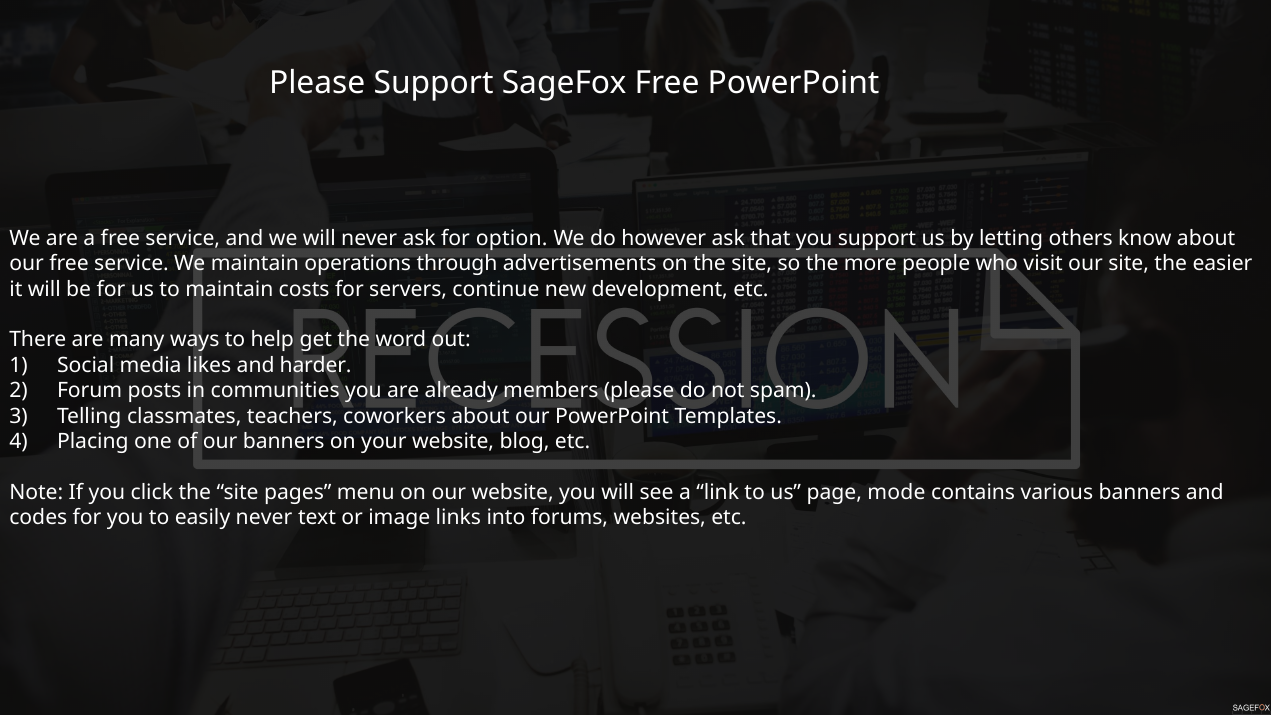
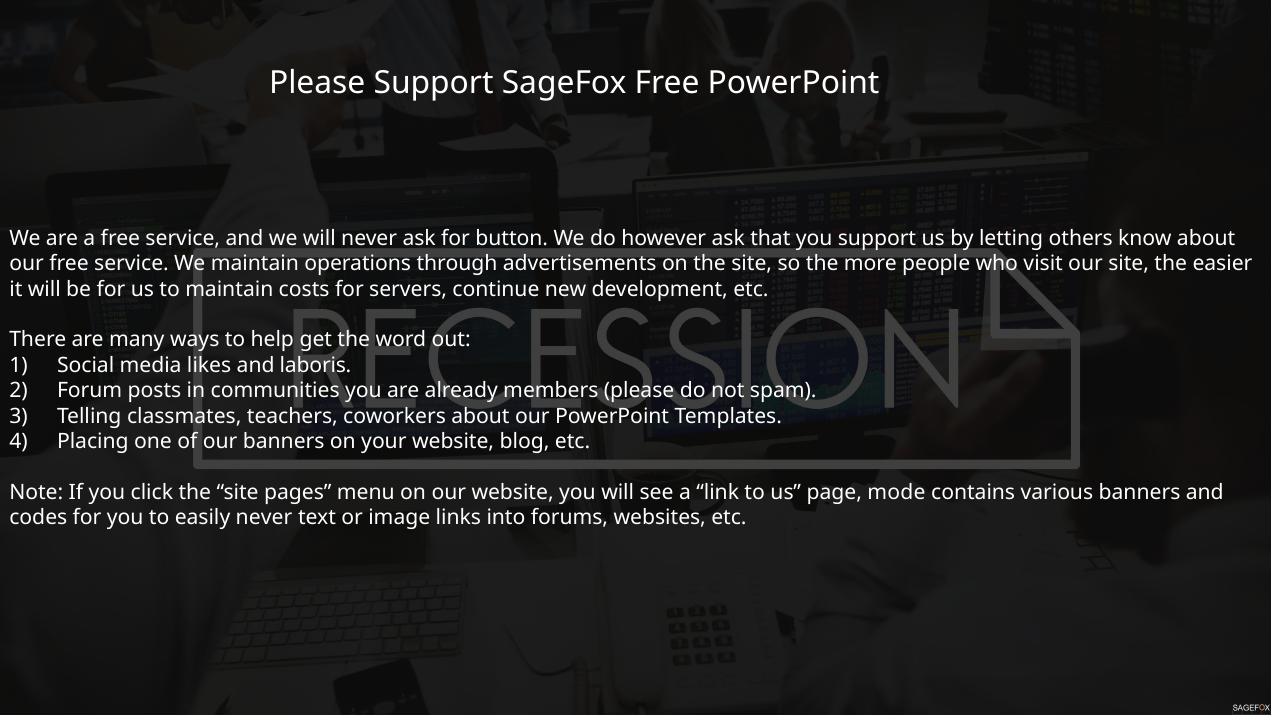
option: option -> button (512, 238)
harder: harder -> laboris (316, 365)
